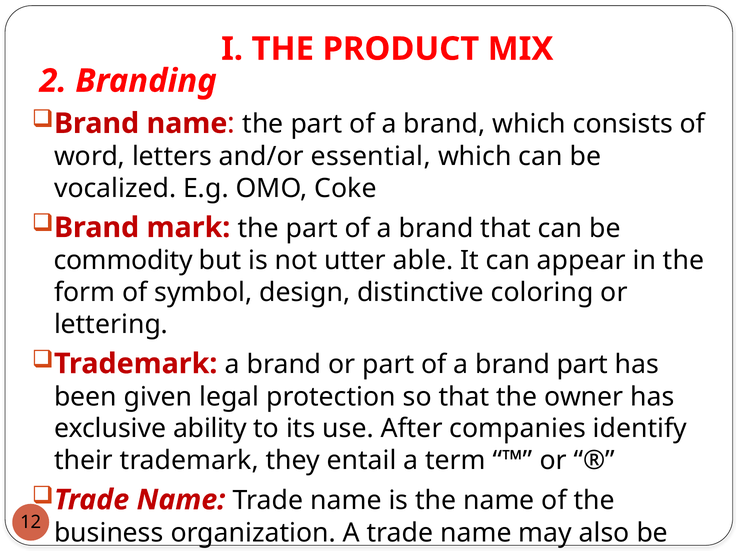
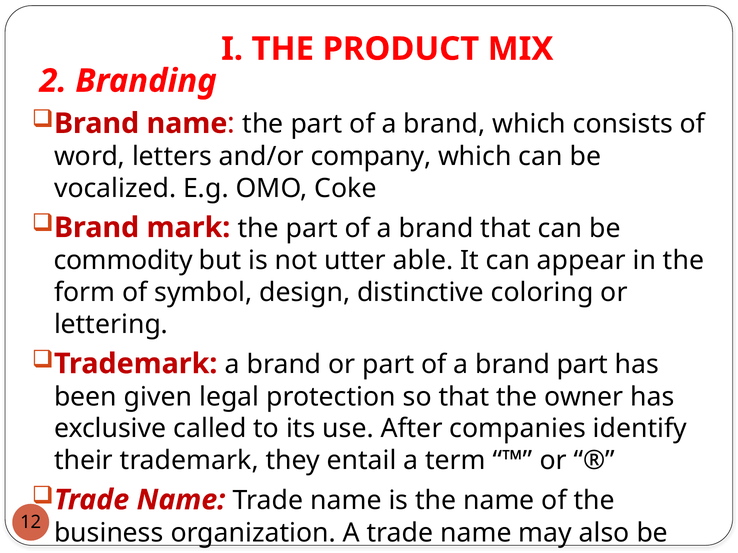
essential: essential -> company (371, 157)
ability: ability -> called (210, 429)
